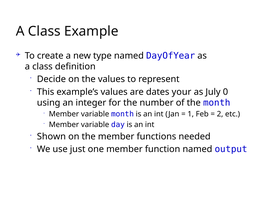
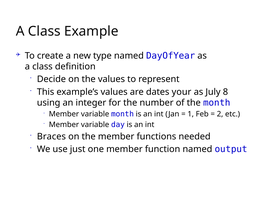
0: 0 -> 8 (225, 92)
Shown: Shown -> Braces (51, 137)
